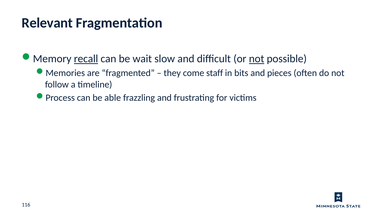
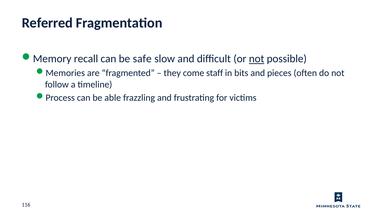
Relevant: Relevant -> Referred (47, 23)
recall underline: present -> none (86, 59)
wait: wait -> safe (142, 59)
